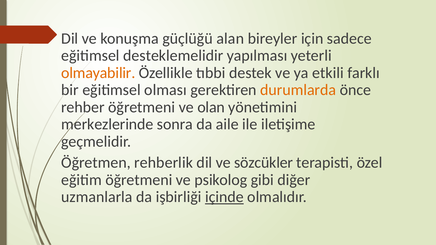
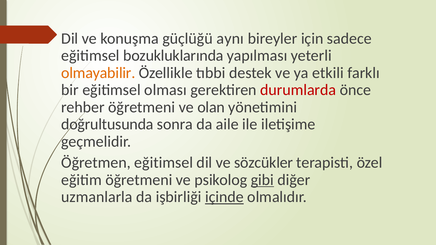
alan: alan -> aynı (230, 39)
desteklemelidir: desteklemelidir -> bozukluklarında (173, 56)
durumlarda colour: orange -> red (298, 90)
merkezlerinde: merkezlerinde -> doğrultusunda (107, 124)
Öğretmen rehberlik: rehberlik -> eğitimsel (164, 163)
gibi underline: none -> present (262, 180)
